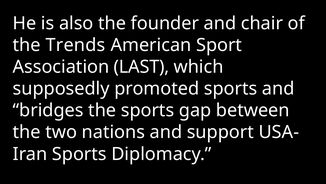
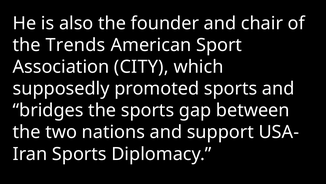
LAST: LAST -> CITY (141, 67)
